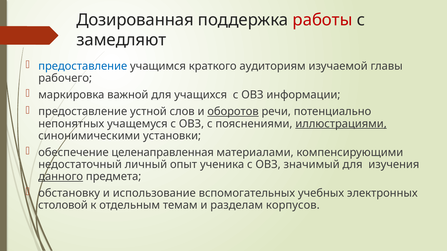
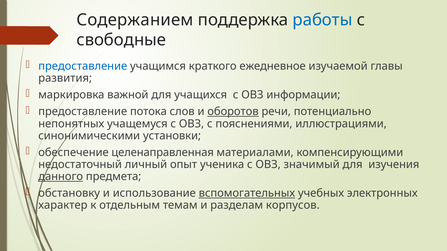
Дозированная: Дозированная -> Содержанием (135, 20)
работы colour: red -> blue (322, 20)
замедляют: замедляют -> свободные (121, 40)
аудиториям: аудиториям -> ежедневное (273, 66)
рабочего: рабочего -> развития (65, 78)
устной: устной -> потока (148, 112)
иллюстрациями underline: present -> none (341, 124)
вспомогательных underline: none -> present (247, 194)
столовой: столовой -> характер (63, 206)
